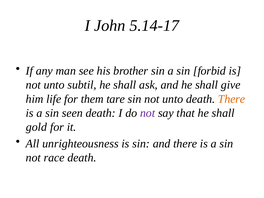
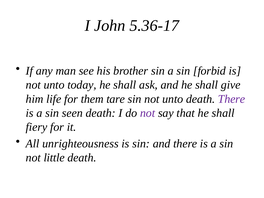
5.14-17: 5.14-17 -> 5.36-17 (154, 26)
subtil: subtil -> today (82, 85)
There colour: orange -> purple (232, 99)
gold: gold -> fiery (36, 127)
race: race -> little (54, 158)
